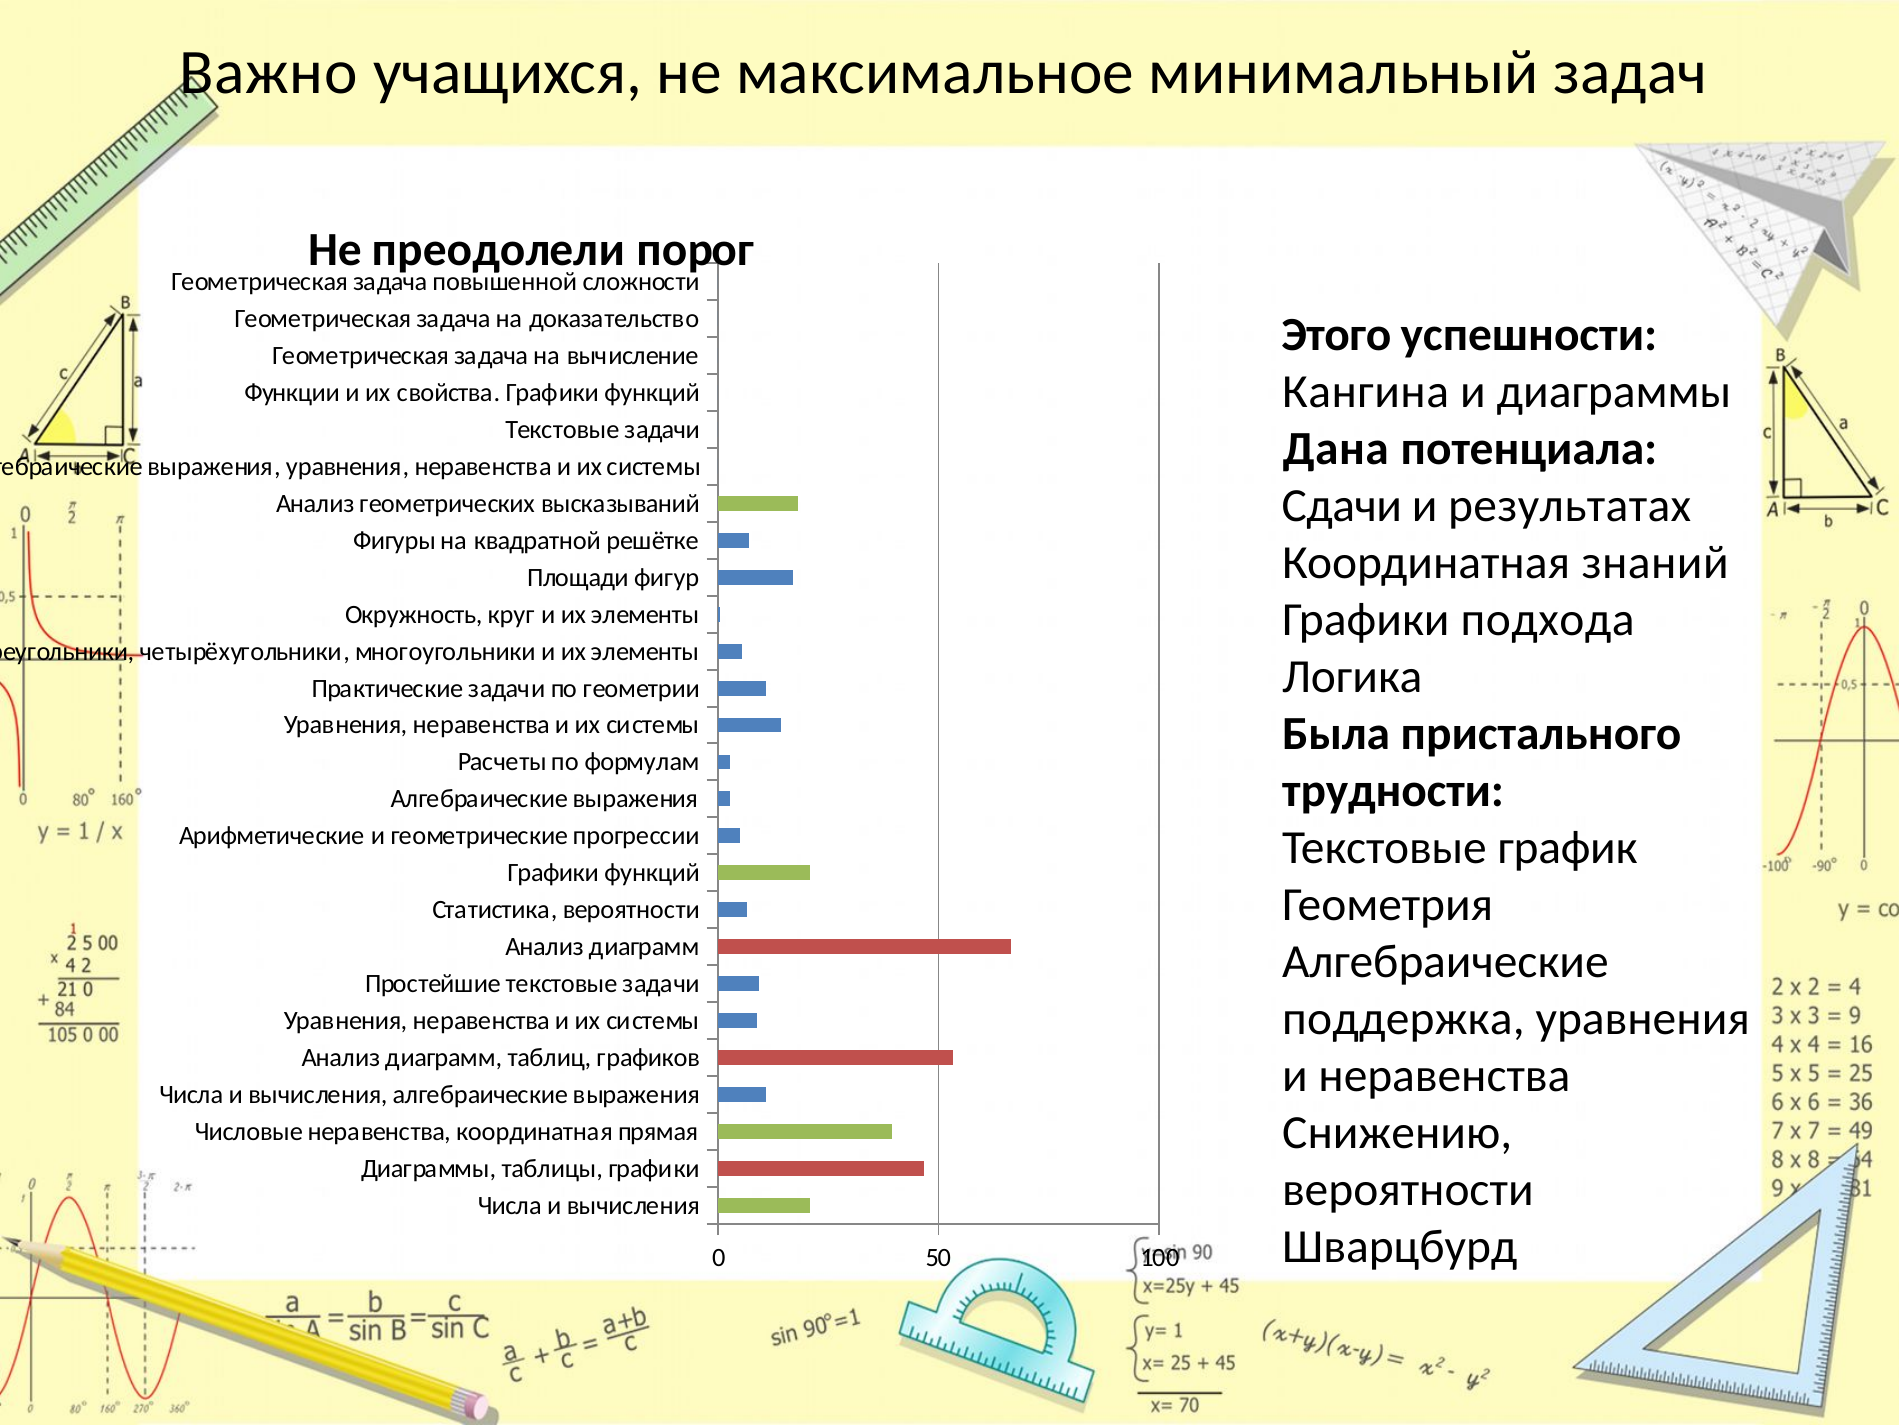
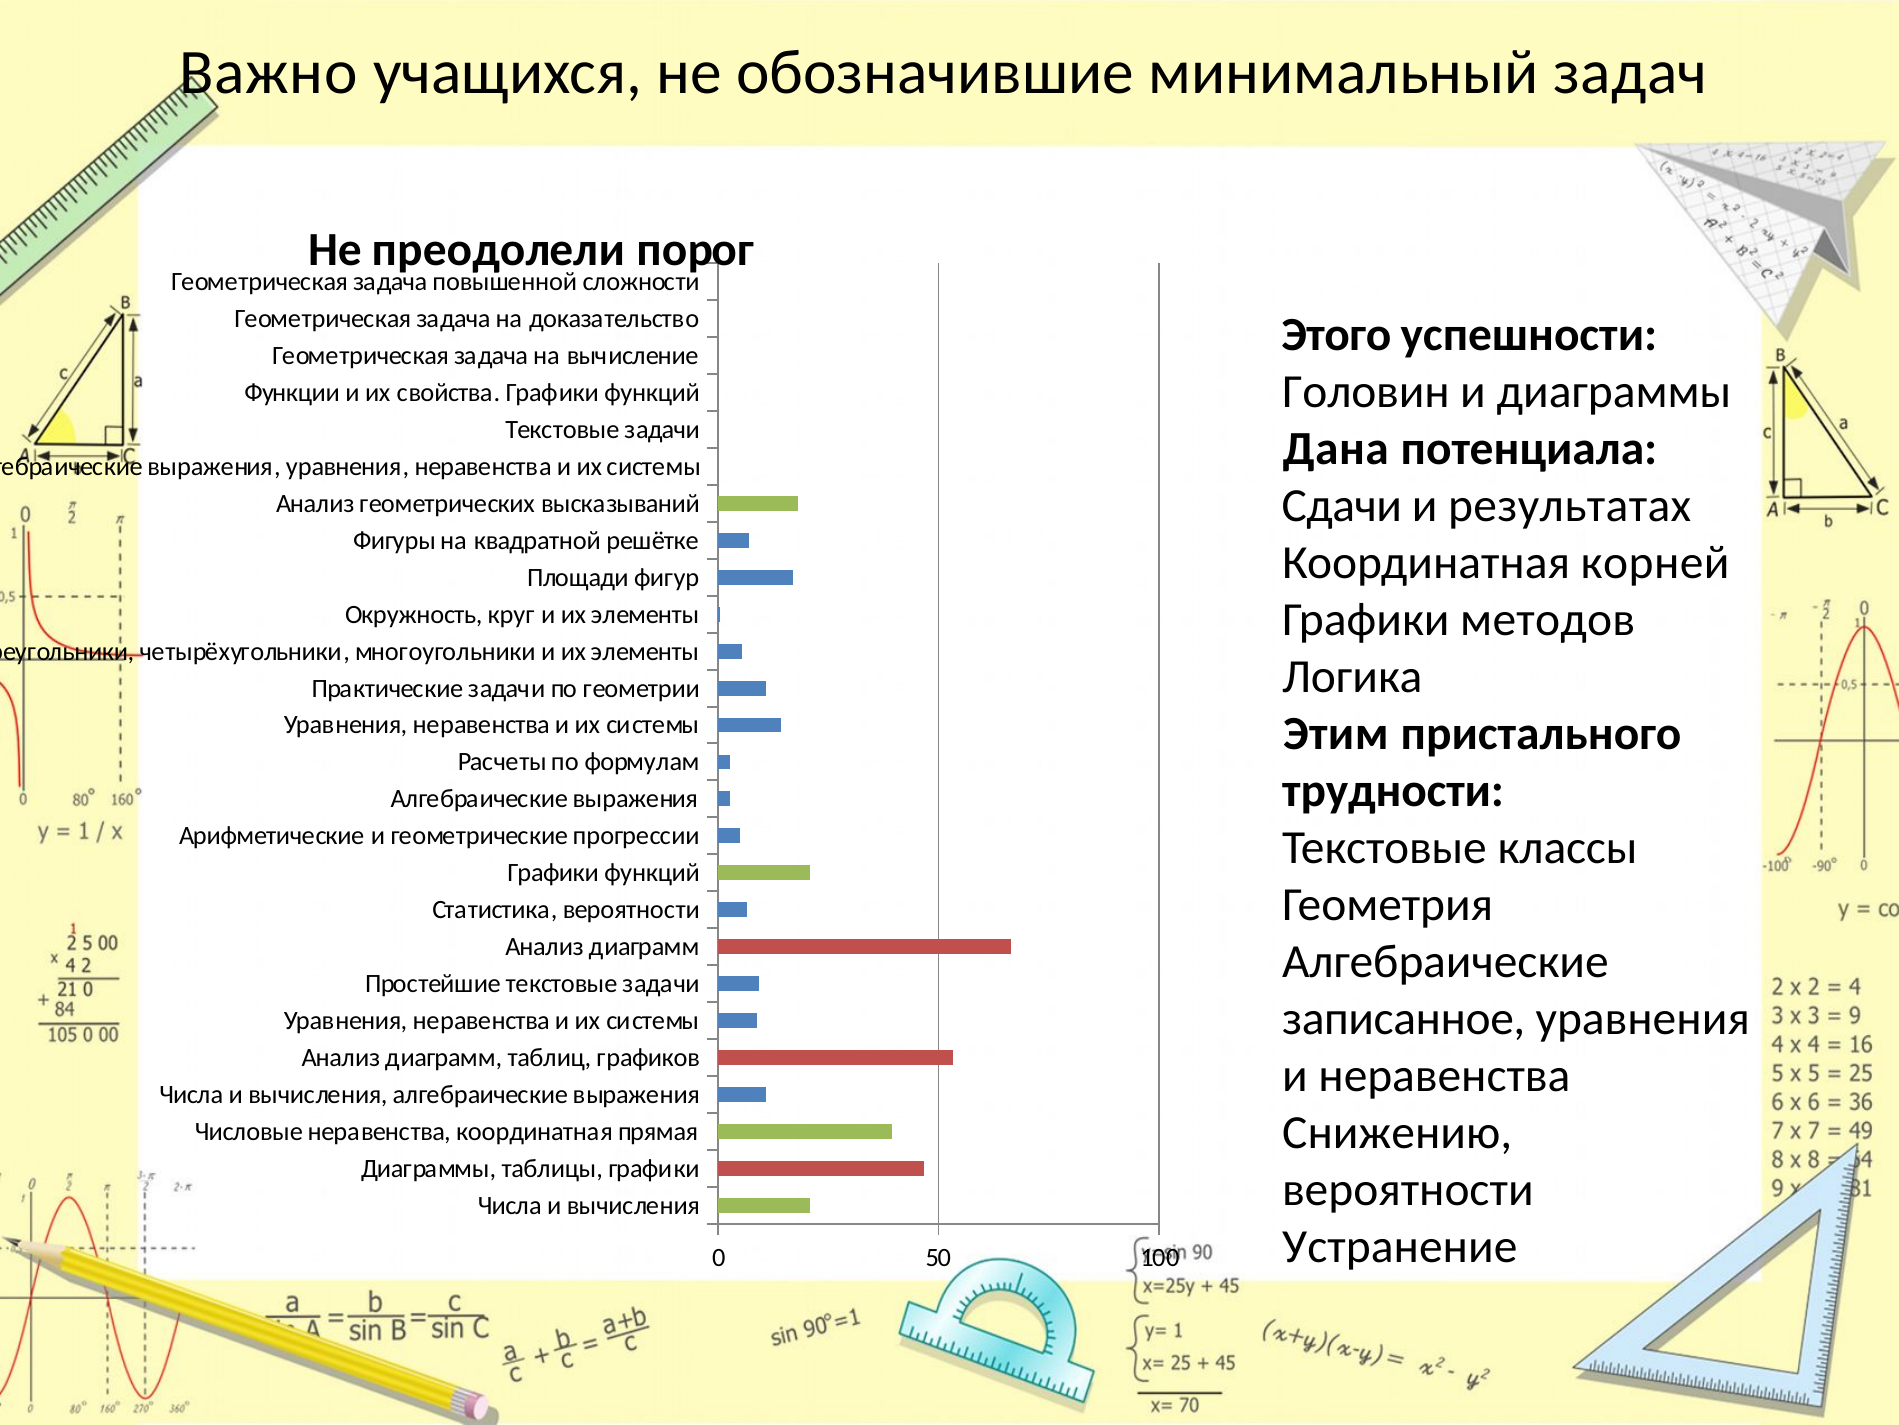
максимальное: максимальное -> обозначившие (935, 72)
Кангина: Кангина -> Головин (1366, 391)
знаний: знаний -> корней (1655, 562)
подхода: подхода -> методов (1548, 619)
Была: Была -> Этим (1336, 733)
график: график -> классы (1568, 847)
поддержка: поддержка -> записанное (1404, 1018)
Шварцбурд: Шварцбурд -> Устранение (1400, 1246)
